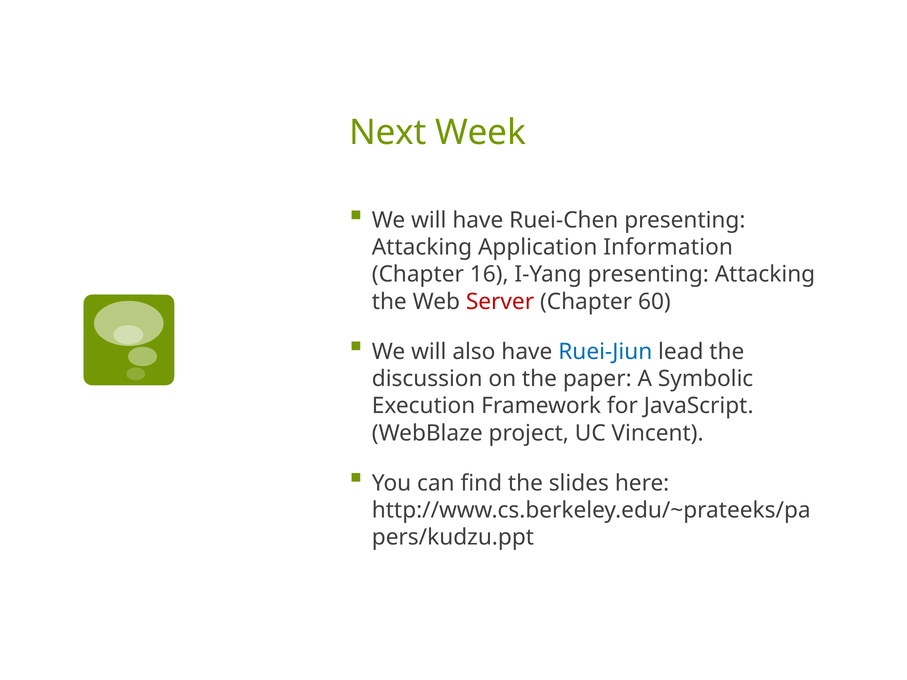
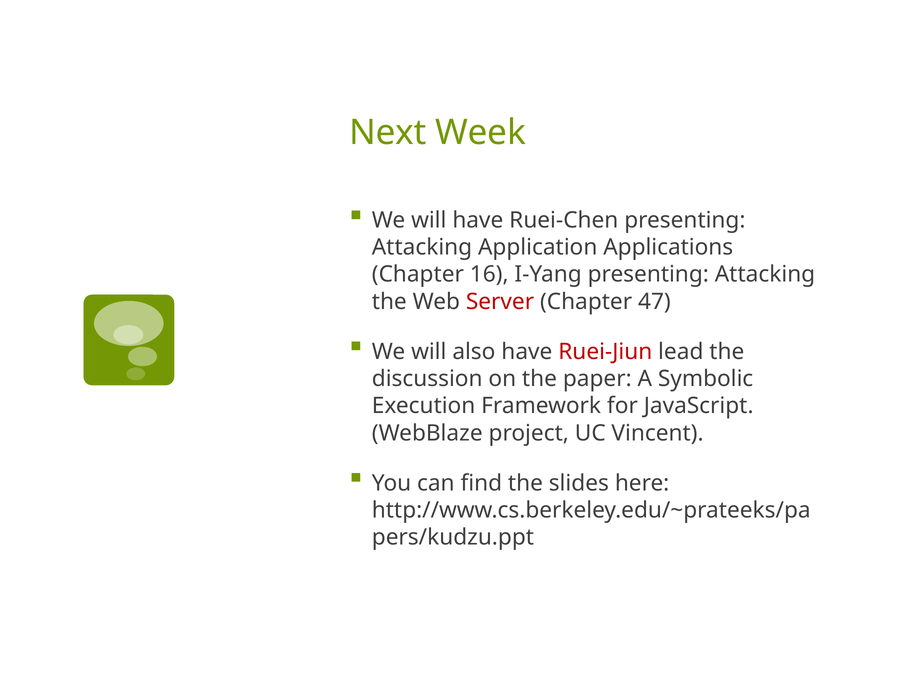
Information: Information -> Applications (668, 247)
60: 60 -> 47 (654, 302)
Ruei-Jiun colour: blue -> red (605, 352)
